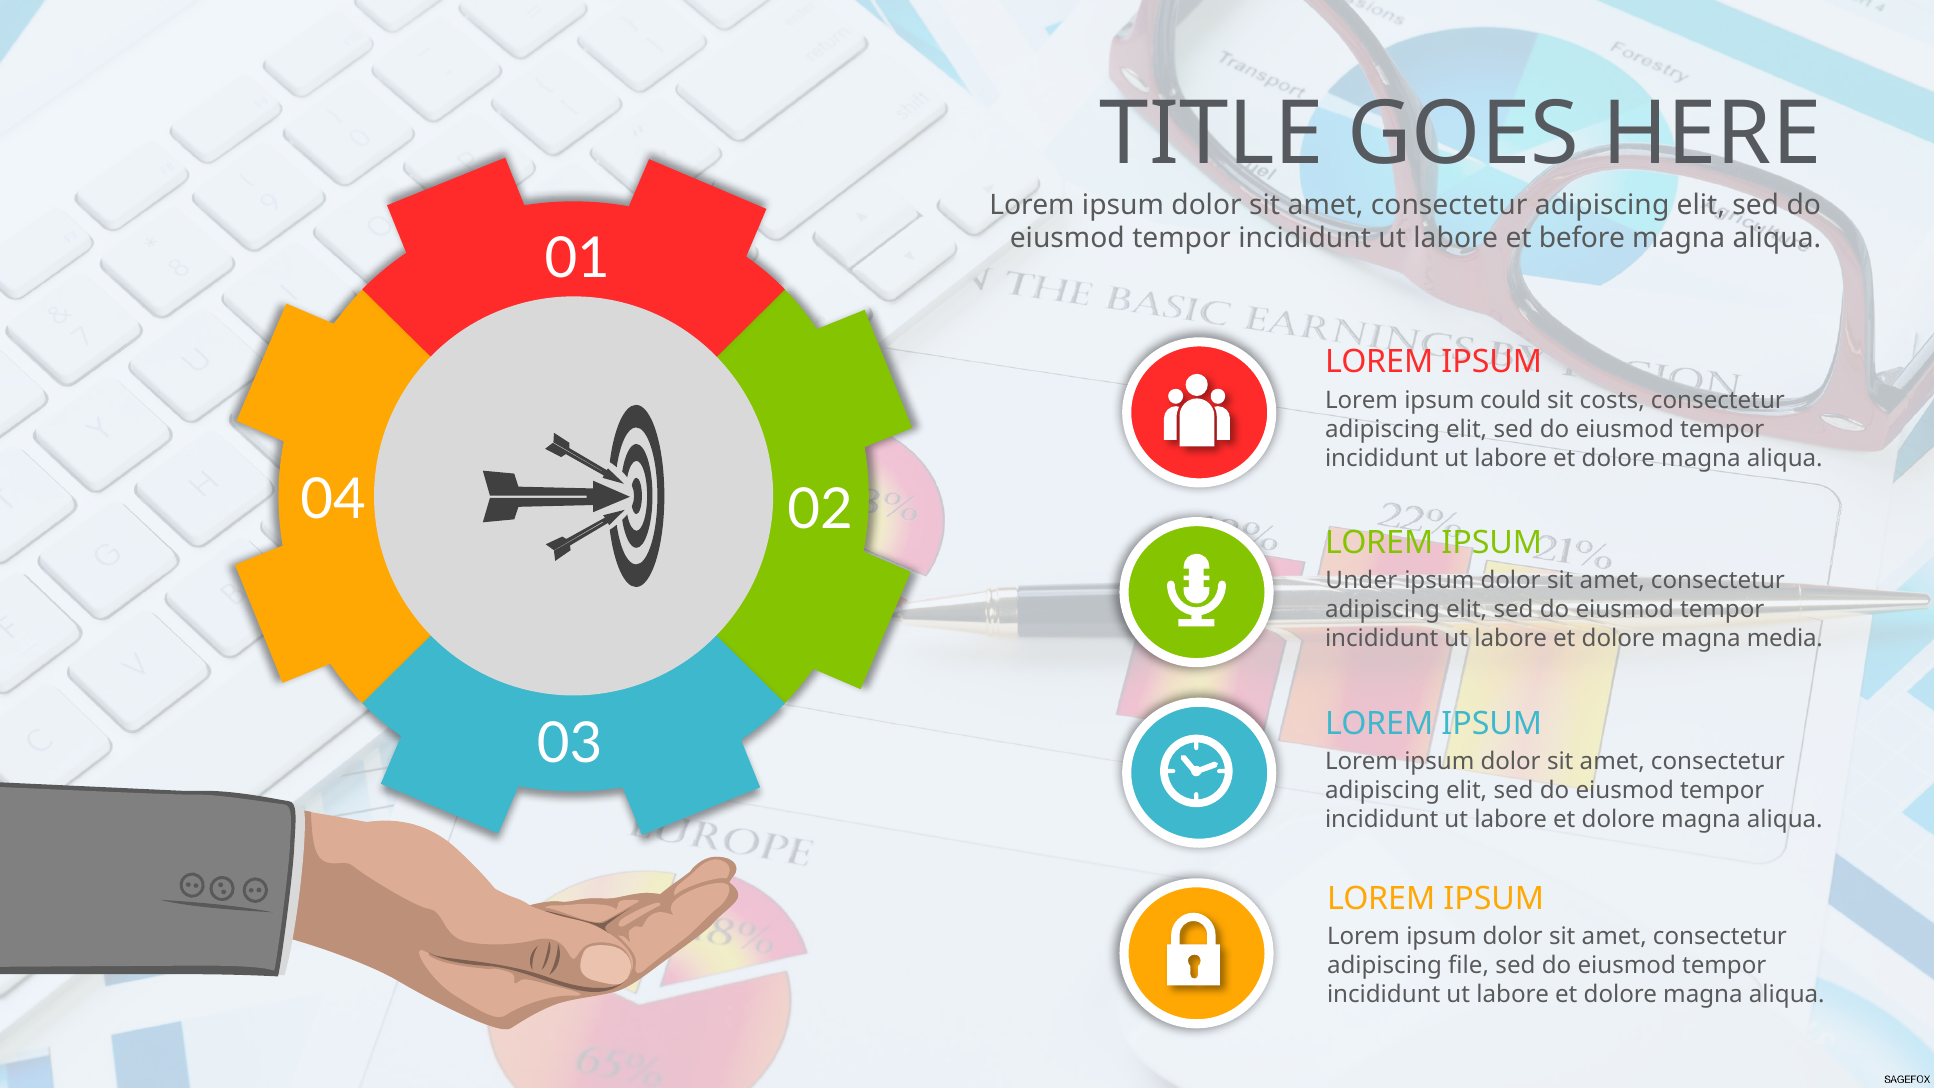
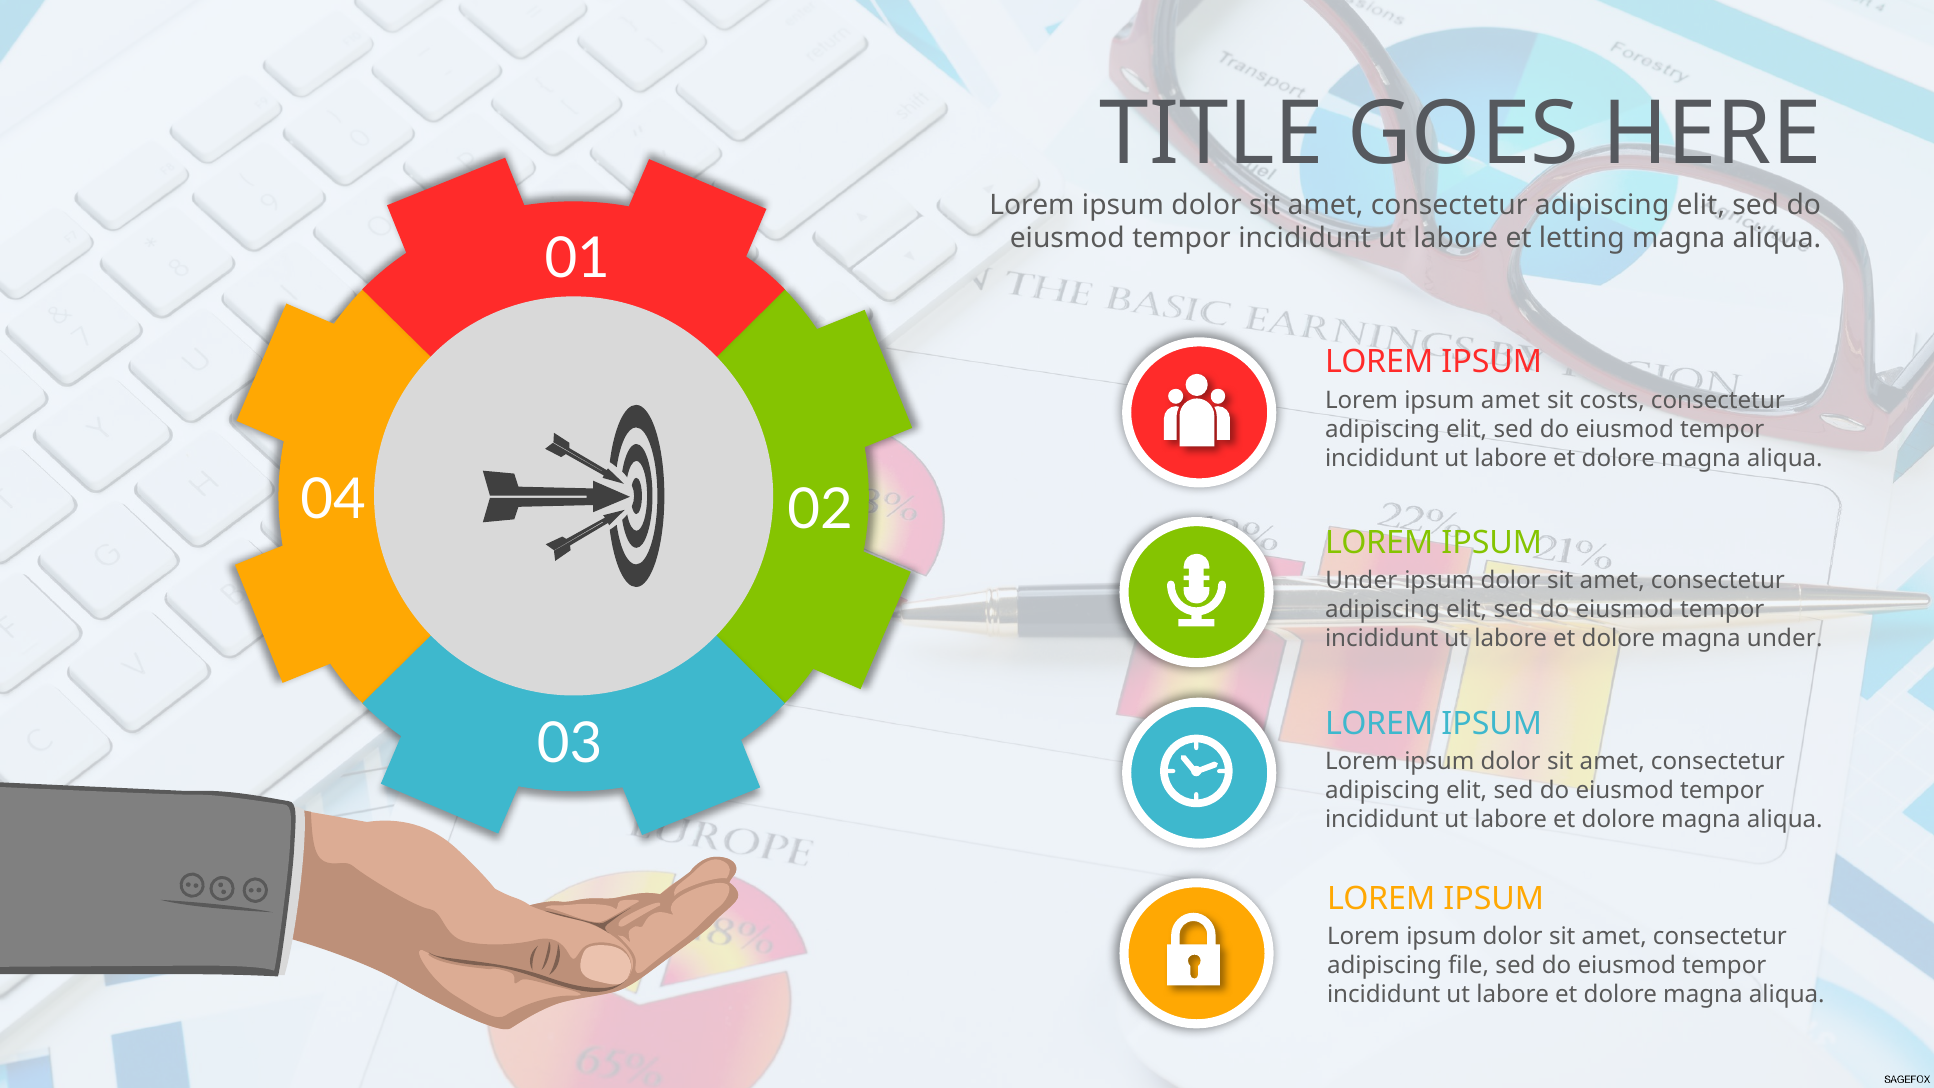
before: before -> letting (1582, 239)
ipsum could: could -> amet (1510, 400)
magna media: media -> under (1785, 639)
